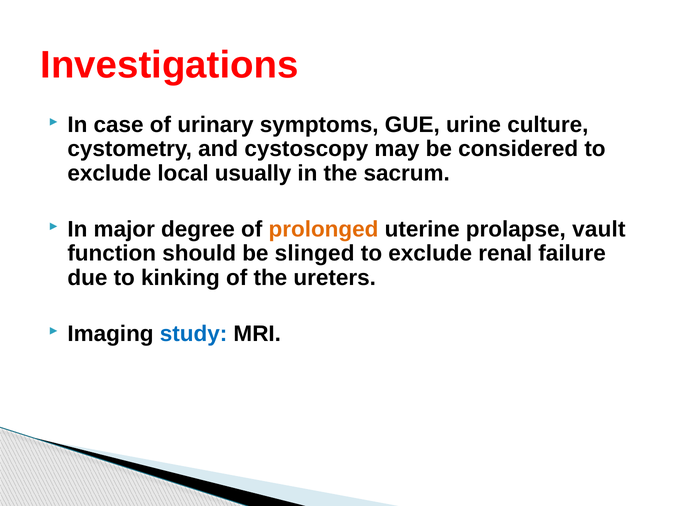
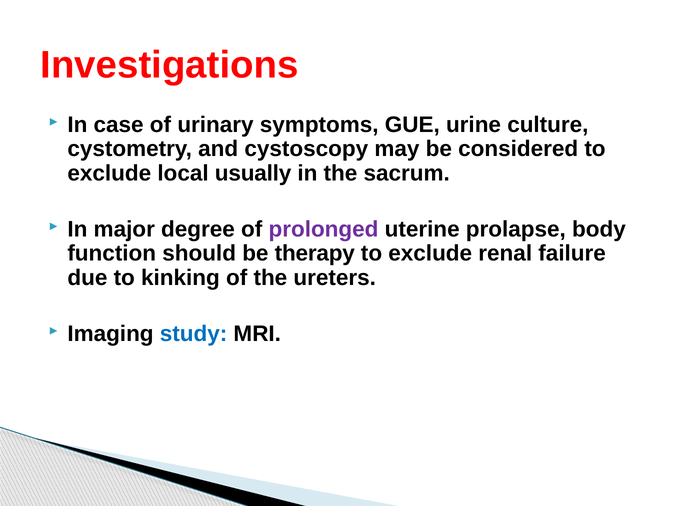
prolonged colour: orange -> purple (323, 229)
vault: vault -> body (599, 229)
slinged: slinged -> therapy (315, 254)
